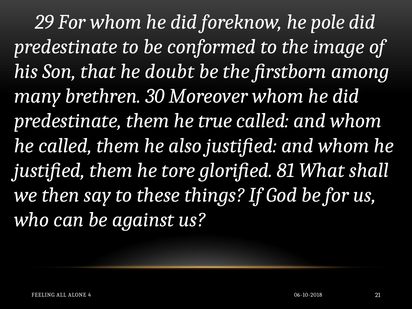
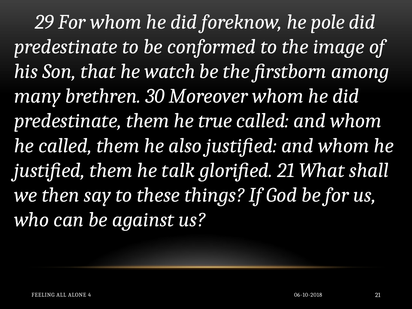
doubt: doubt -> watch (170, 71)
tore: tore -> talk (178, 170)
glorified 81: 81 -> 21 (286, 170)
